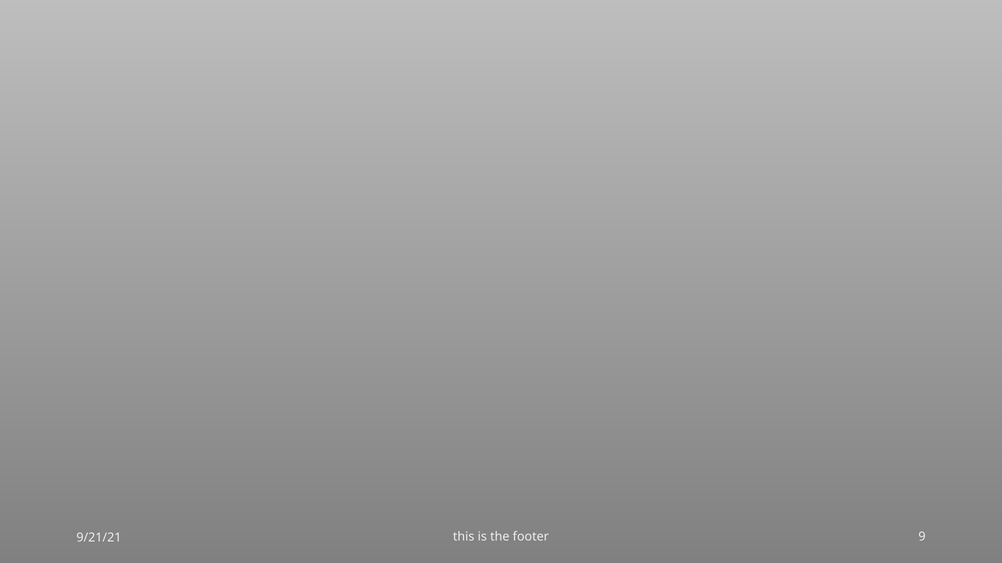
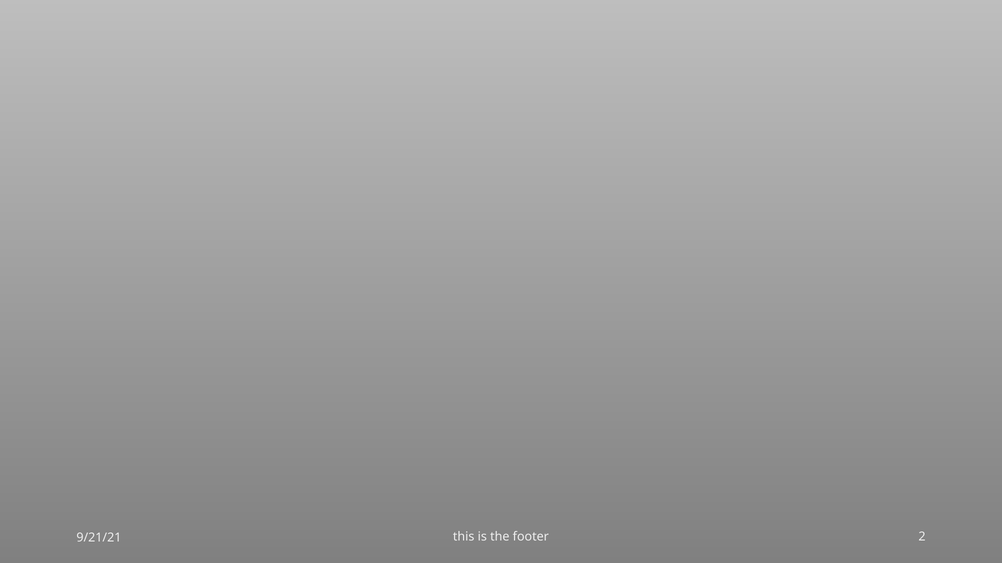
9: 9 -> 2 (922, 537)
